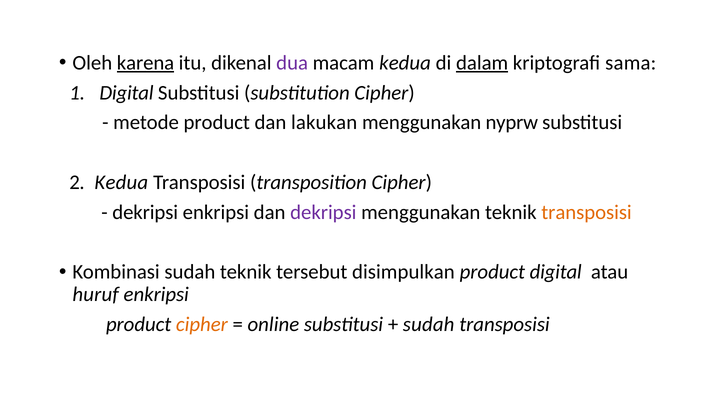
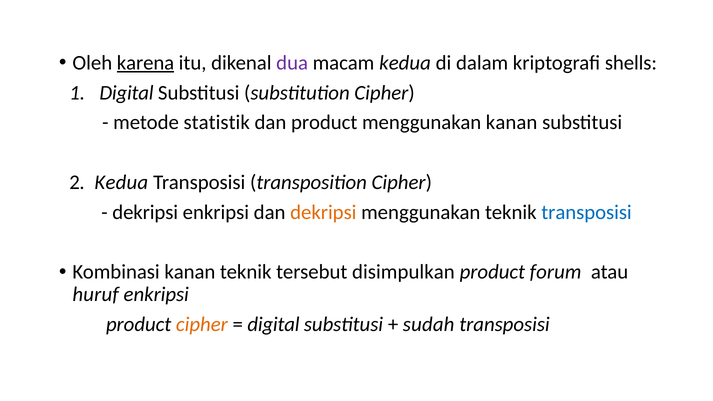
dalam underline: present -> none (482, 63)
sama: sama -> shells (631, 63)
metode product: product -> statistik (217, 123)
dan lakukan: lakukan -> product (324, 123)
menggunakan nyprw: nyprw -> kanan (512, 123)
dekripsi colour: purple -> orange (323, 212)
transposisi colour: orange -> blue (587, 212)
Kombinasi sudah: sudah -> kanan (190, 272)
product digital: digital -> forum (556, 272)
online: online -> digital (273, 324)
